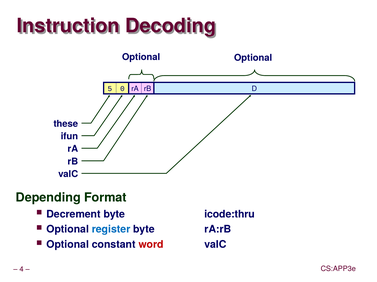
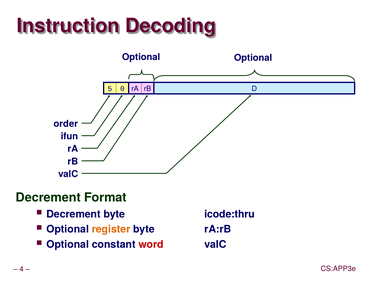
these: these -> order (66, 124)
Depending: Depending -> Decrement (48, 198)
register colour: blue -> orange (111, 230)
